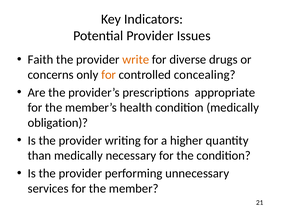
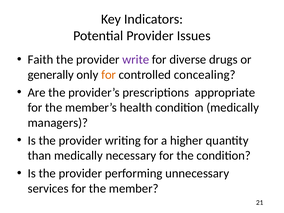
write colour: orange -> purple (136, 60)
concerns: concerns -> generally (51, 75)
obligation: obligation -> managers (58, 123)
